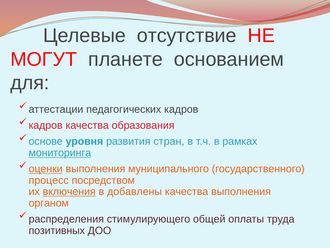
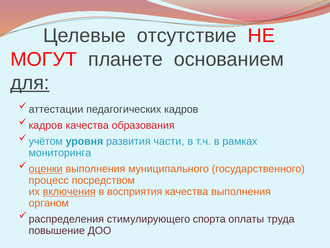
для underline: none -> present (30, 83)
основе: основе -> учётом (46, 141)
стран: стран -> части (169, 141)
мониторинга underline: present -> none (60, 153)
добавлены: добавлены -> восприятия (135, 191)
общей: общей -> спорта (209, 219)
позитивных: позитивных -> повышение (57, 230)
